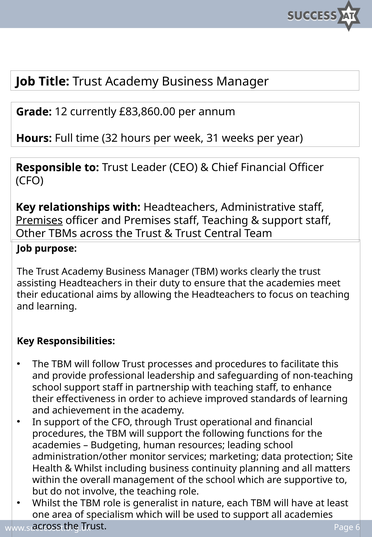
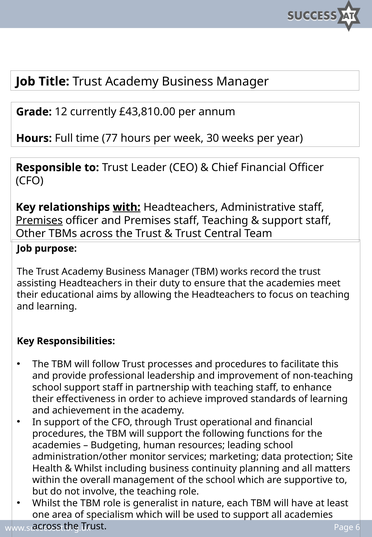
£83,860.00: £83,860.00 -> £43,810.00 (147, 112)
32: 32 -> 77 (110, 138)
31: 31 -> 30 (213, 138)
with underline: none -> present (127, 207)
clearly: clearly -> record (265, 272)
safeguarding: safeguarding -> improvement (248, 376)
